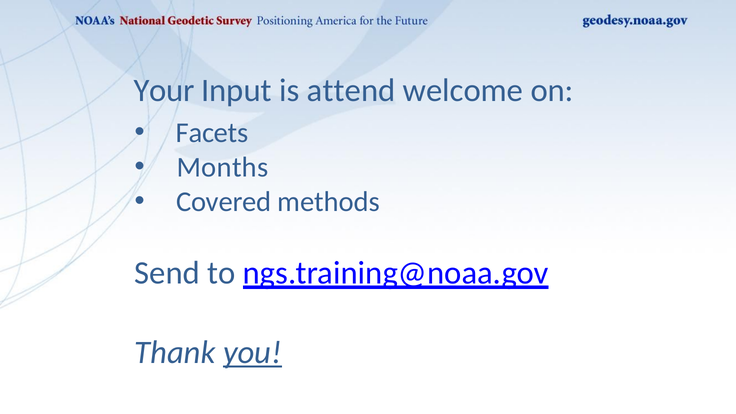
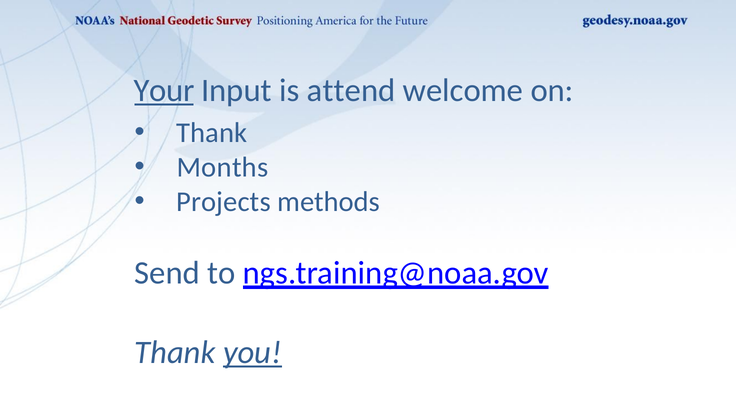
Your underline: none -> present (164, 90)
Facets: Facets -> Thank (212, 133)
Covered: Covered -> Projects (224, 202)
